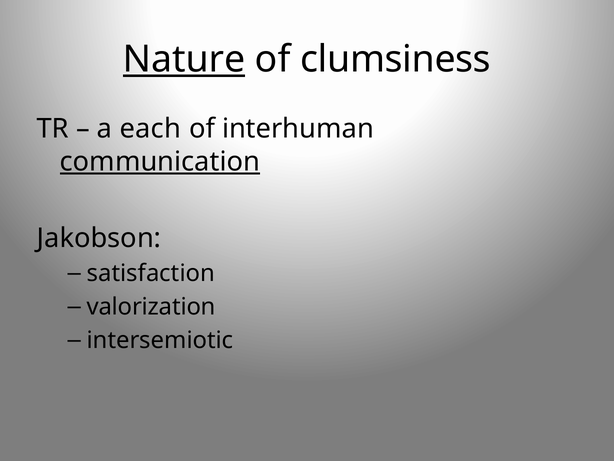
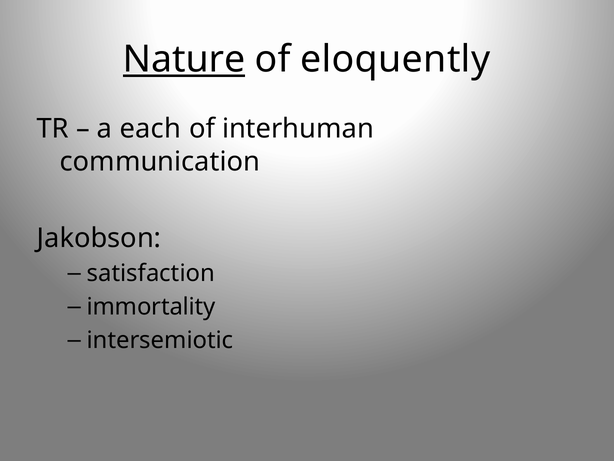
clumsiness: clumsiness -> eloquently (395, 59)
communication underline: present -> none (160, 162)
valorization: valorization -> immortality (151, 307)
